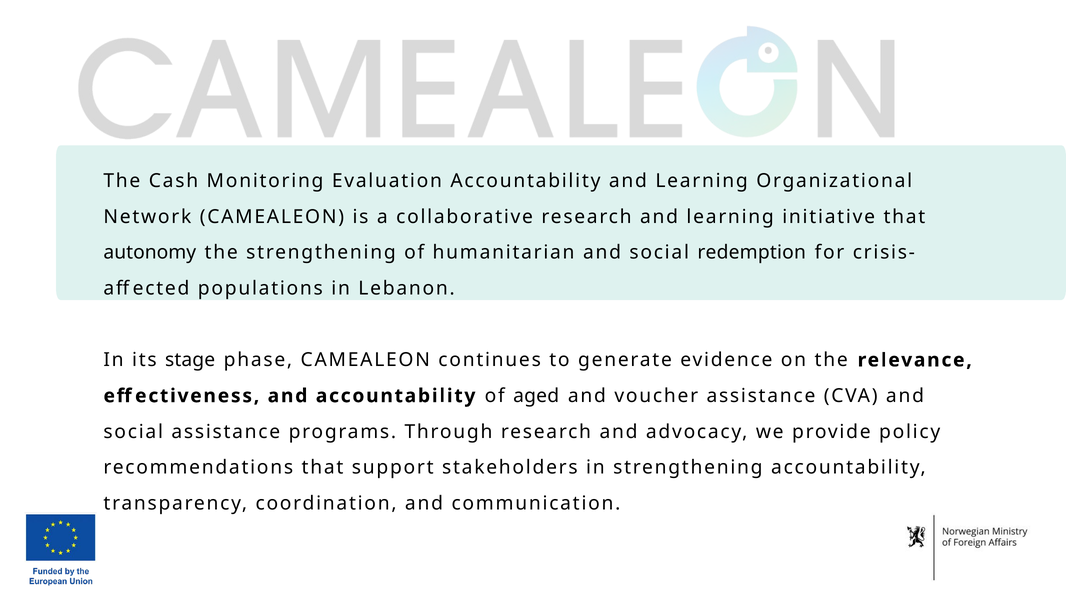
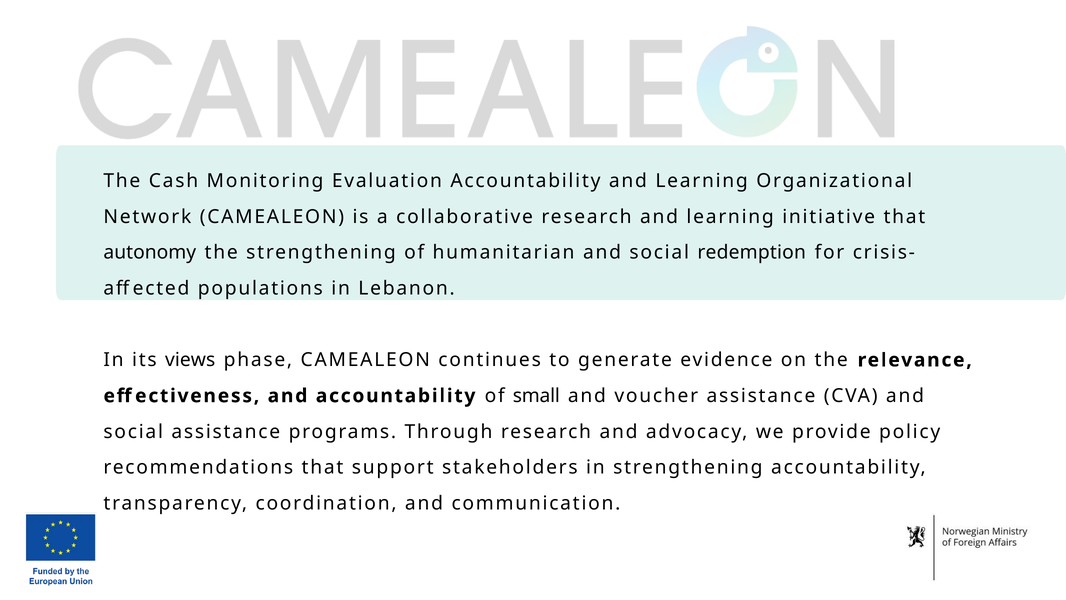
stage: stage -> views (190, 360)
aged: aged -> small (536, 396)
